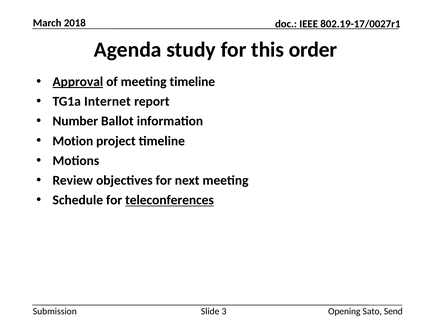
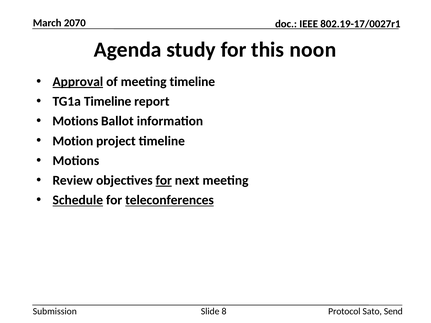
2018: 2018 -> 2070 (75, 23)
order: order -> noon (313, 50)
TG1a Internet: Internet -> Timeline (108, 102)
Number: Number -> Motions (75, 121)
for underline: none -> present (164, 181)
Schedule underline: none -> present (78, 200)
3: 3 -> 8 (224, 312)
Opening: Opening -> Protocol (344, 312)
